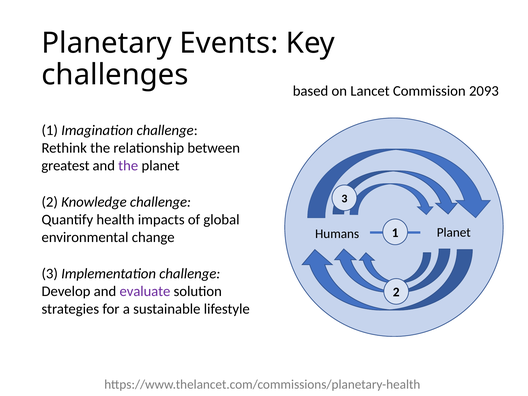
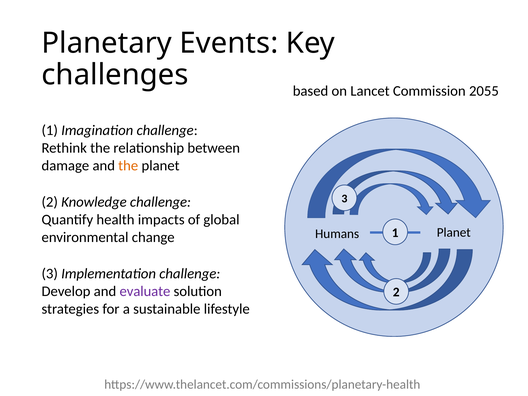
2093: 2093 -> 2055 (484, 91)
greatest: greatest -> damage (65, 166)
the colour: purple -> orange (128, 166)
